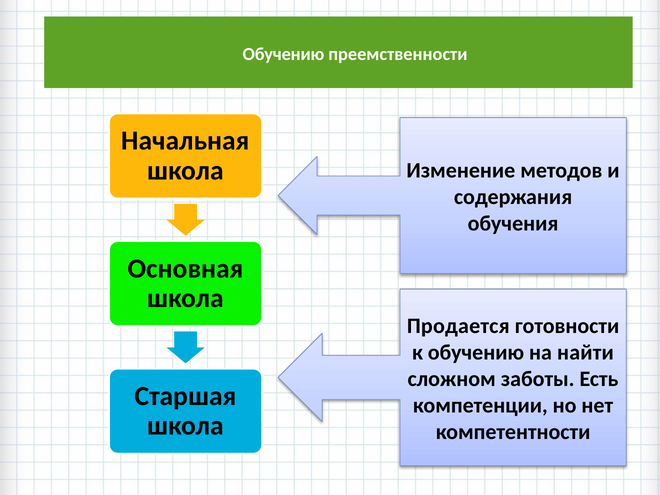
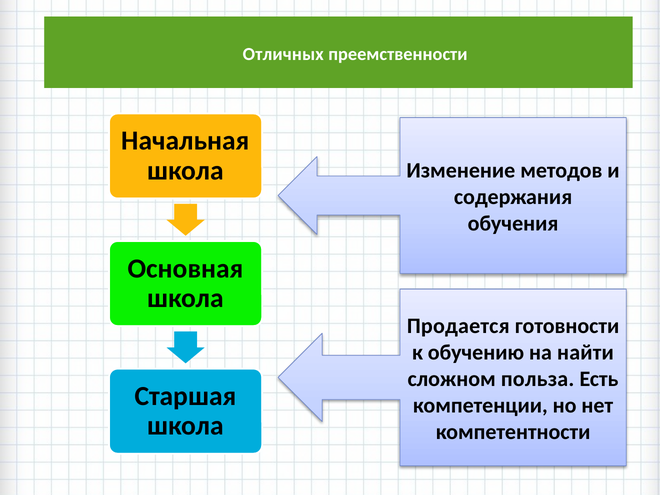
Обучению: Обучению -> Отличных (283, 54)
заботы: заботы -> польза (538, 379)
